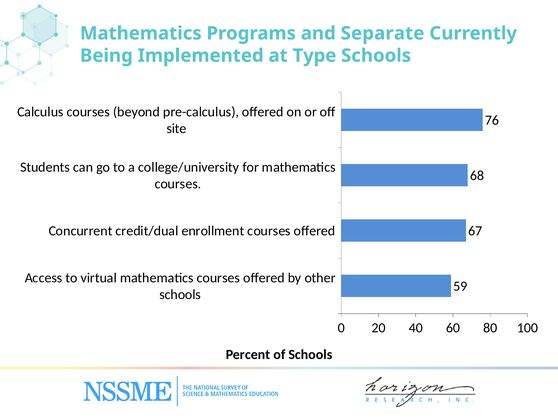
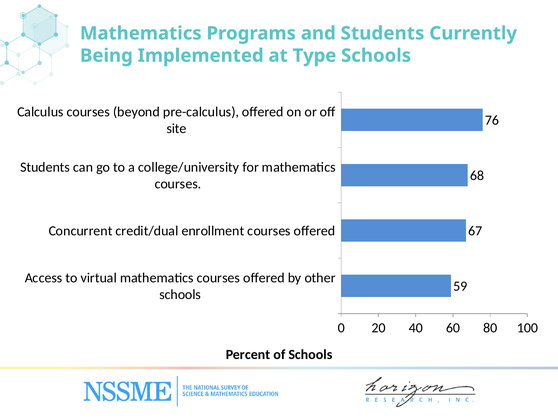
and Separate: Separate -> Students (382, 33)
